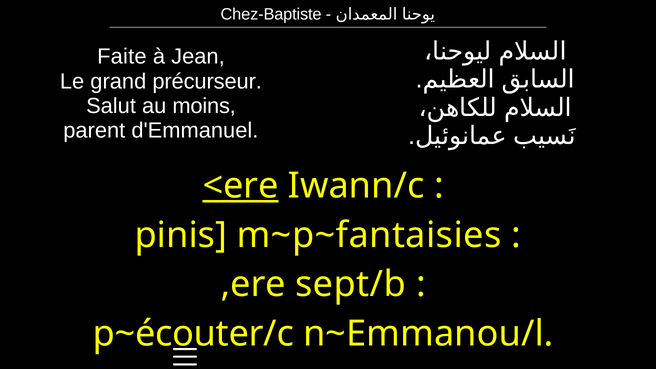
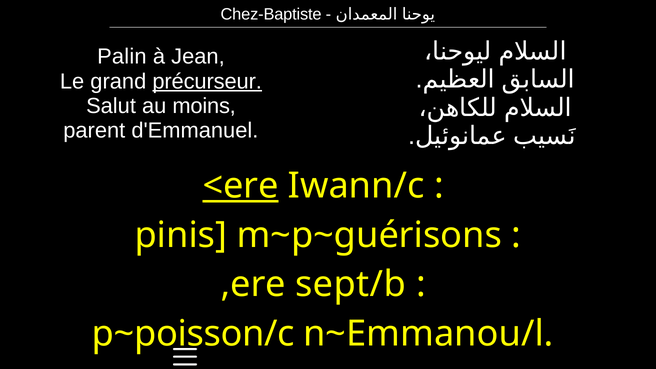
Faite: Faite -> Palin (122, 57)
précurseur underline: none -> present (207, 81)
m~p~fantaisies: m~p~fantaisies -> m~p~guérisons (369, 235)
p~écouter/c: p~écouter/c -> p~poisson/c (193, 334)
